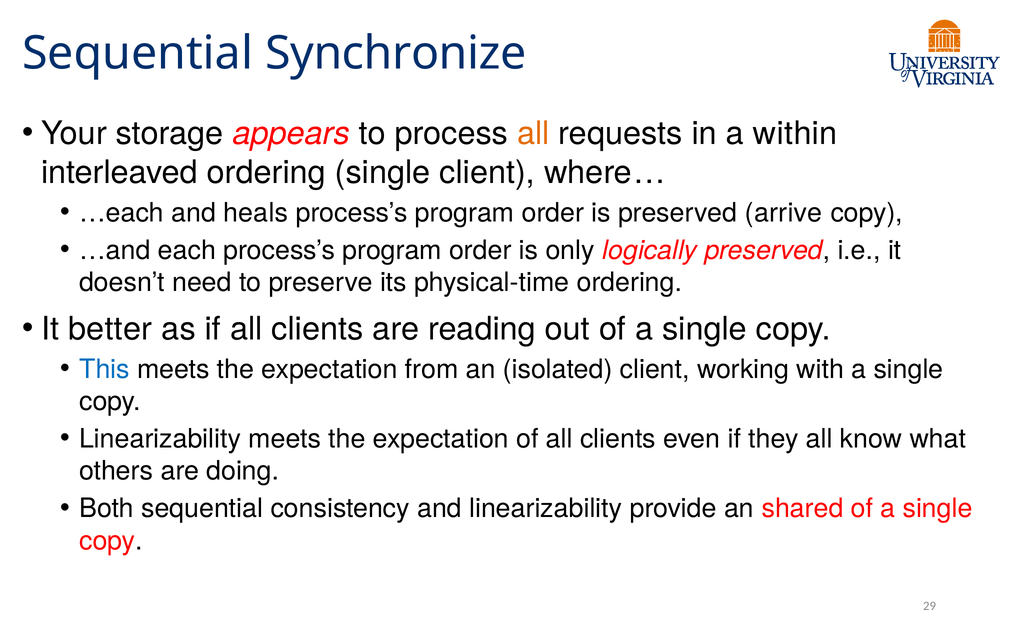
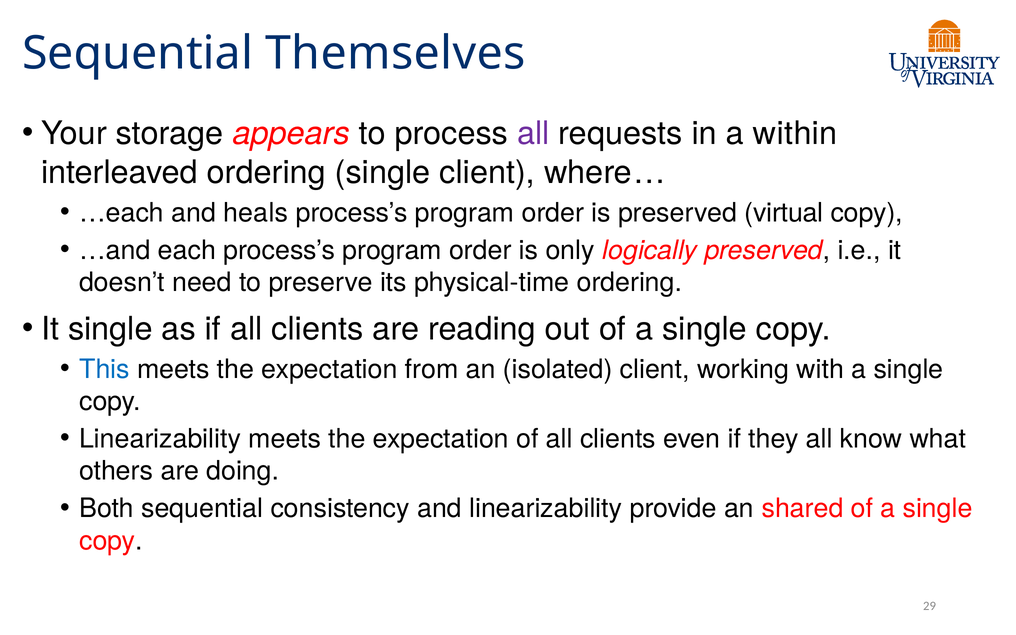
Synchronize: Synchronize -> Themselves (395, 53)
all colour: orange -> purple (533, 133)
arrive: arrive -> virtual (784, 213)
It better: better -> single (110, 329)
